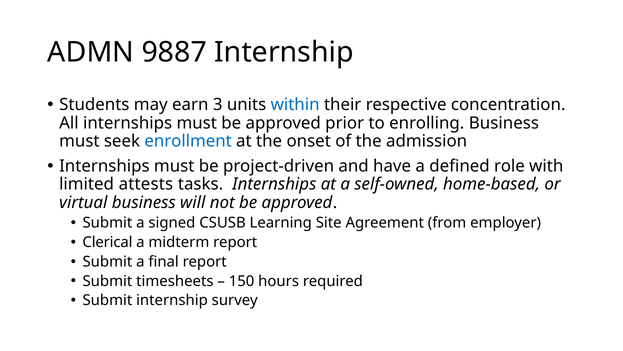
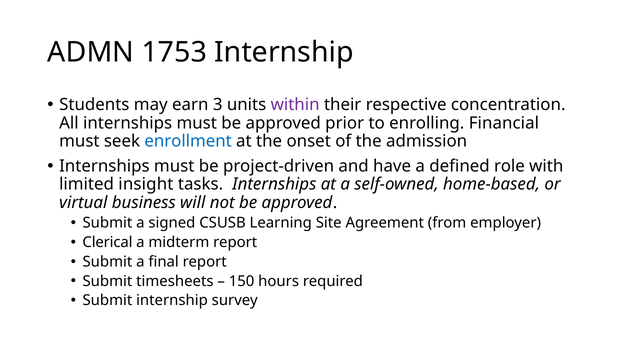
9887: 9887 -> 1753 (174, 52)
within colour: blue -> purple (295, 105)
enrolling Business: Business -> Financial (504, 123)
attests: attests -> insight (146, 184)
